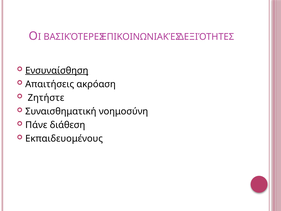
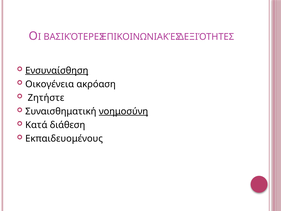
Απαιτήσεις: Απαιτήσεις -> Οικογένεια (50, 84)
νοημοσύνη underline: none -> present (123, 111)
Πάνε: Πάνε -> Κατά (36, 125)
